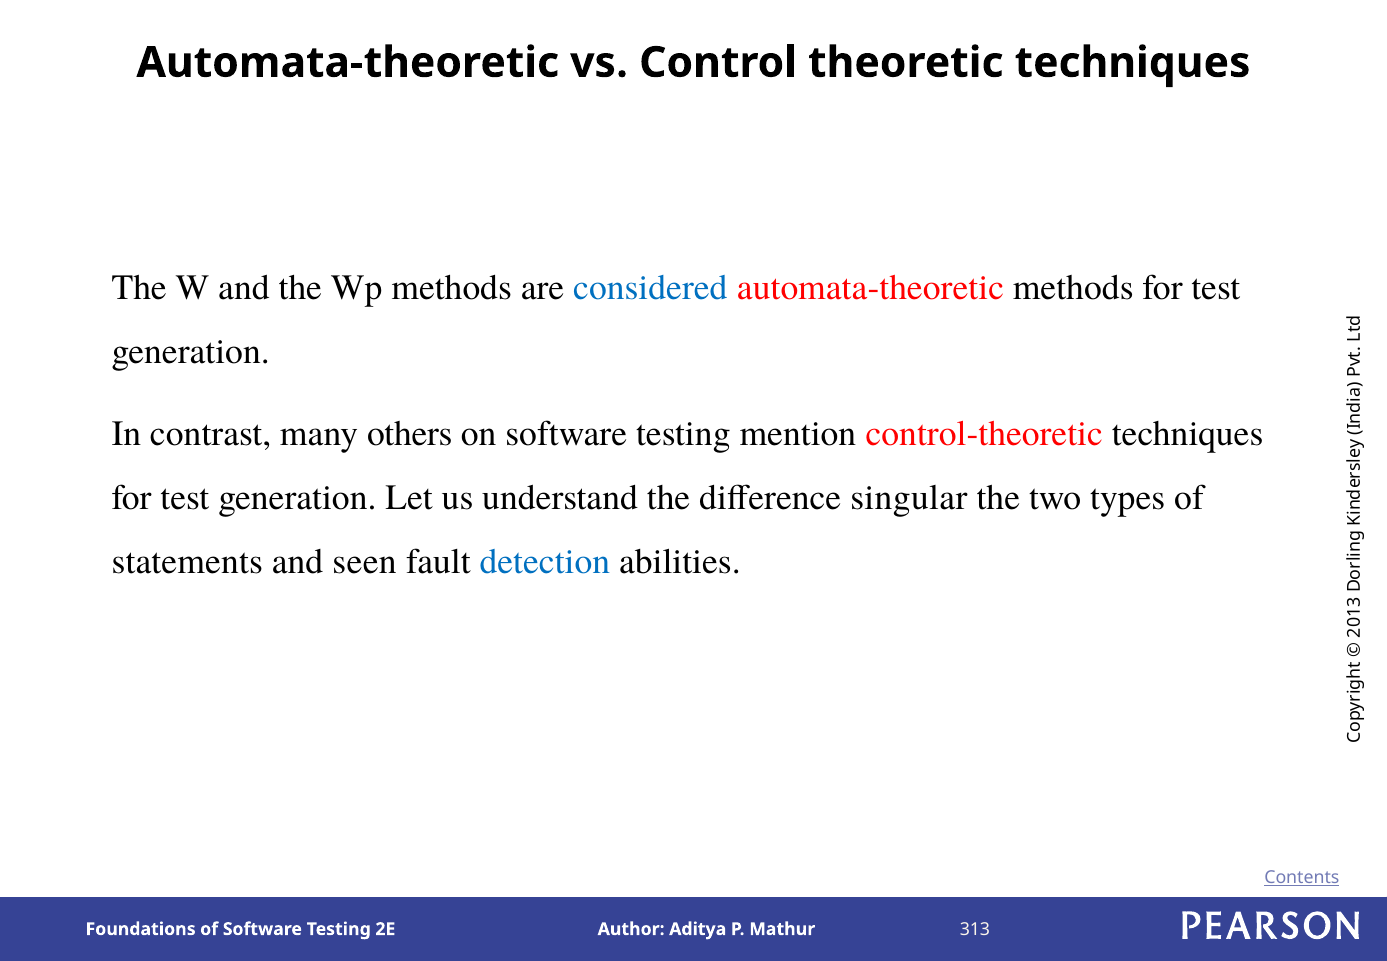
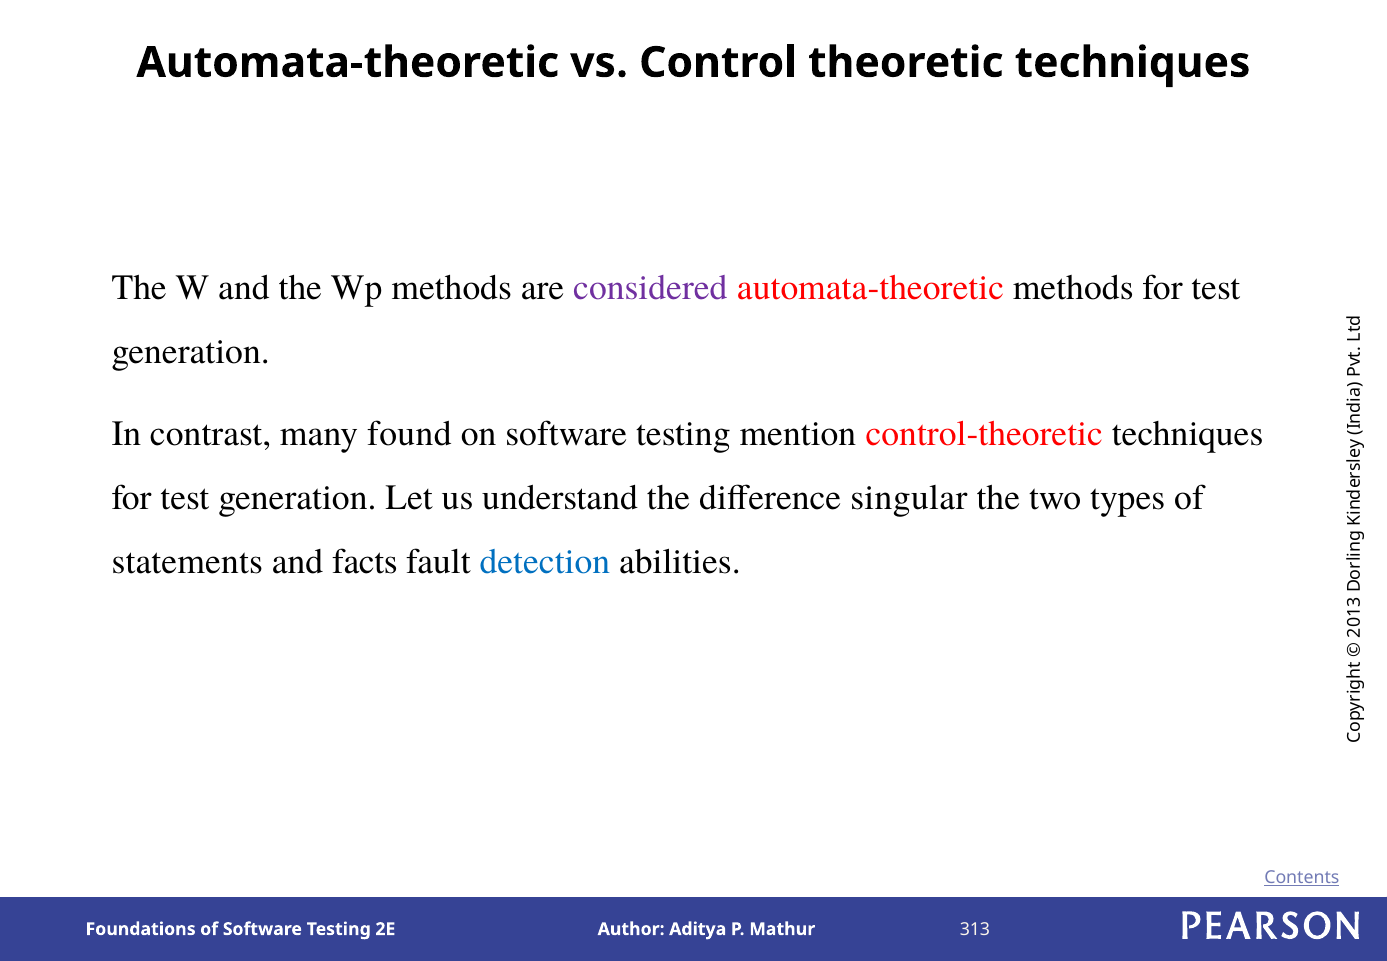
considered colour: blue -> purple (650, 287)
others: others -> found (409, 433)
seen: seen -> facts (365, 561)
